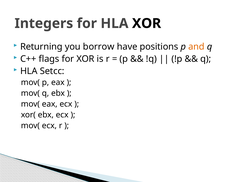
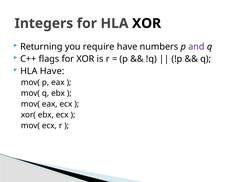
borrow: borrow -> require (99, 47)
positions: positions -> numbers (159, 47)
and colour: orange -> purple (196, 47)
HLA Setcc: Setcc -> Have (52, 71)
